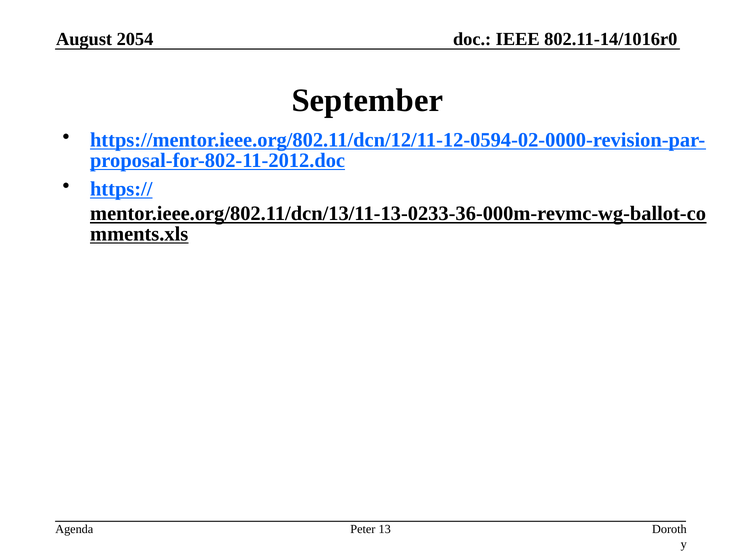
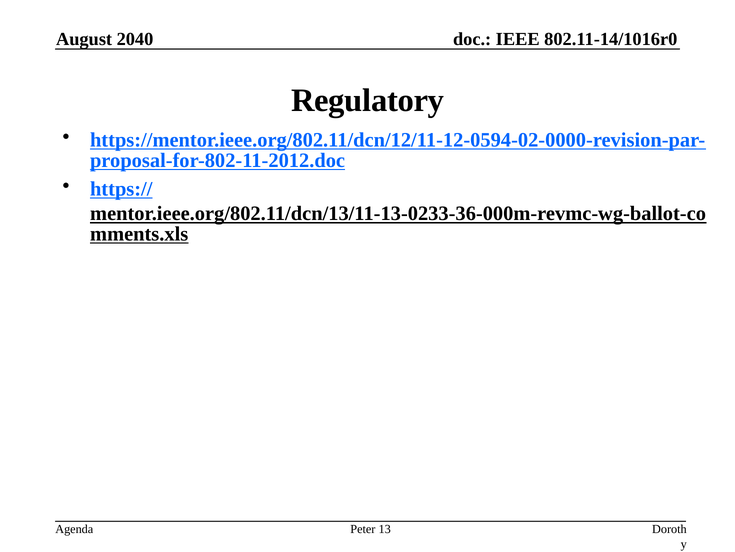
2054: 2054 -> 2040 (135, 39)
September: September -> Regulatory (368, 100)
